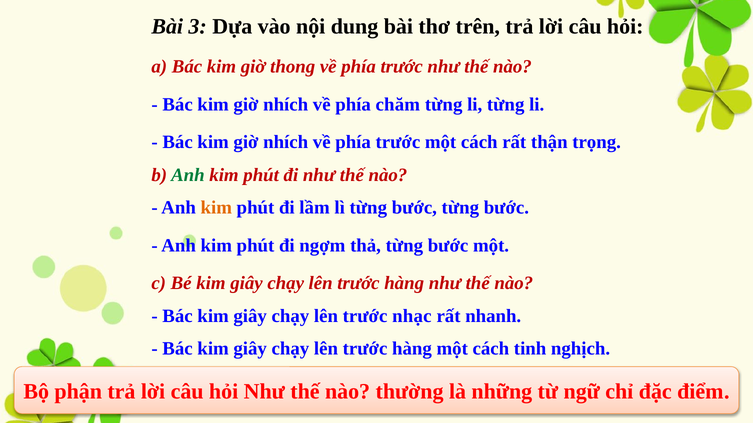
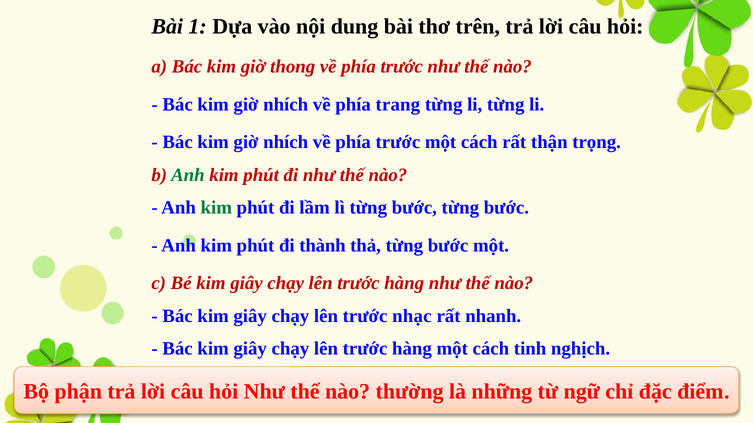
3: 3 -> 1 (198, 27)
chăm: chăm -> trang (398, 105)
kim colour: orange -> green (216, 208)
ngợm: ngợm -> thành (322, 246)
